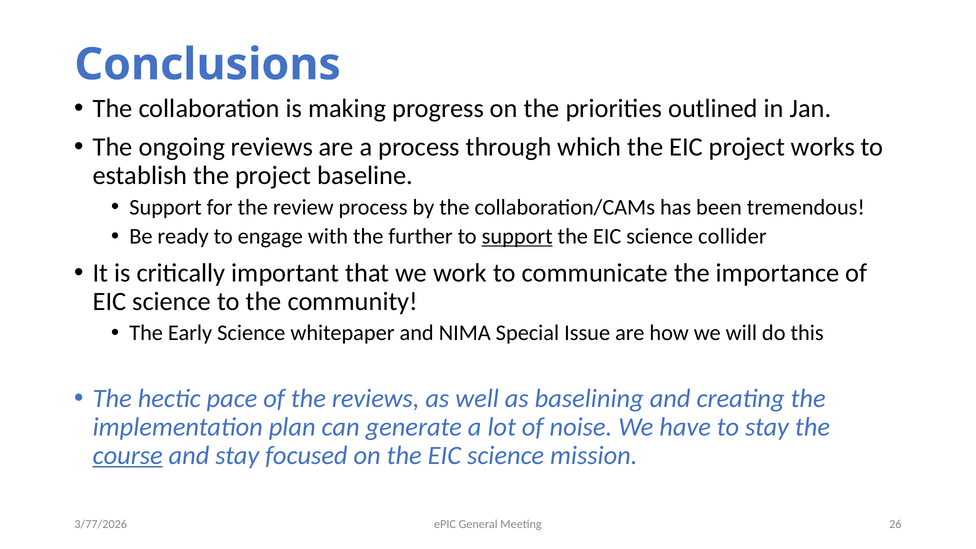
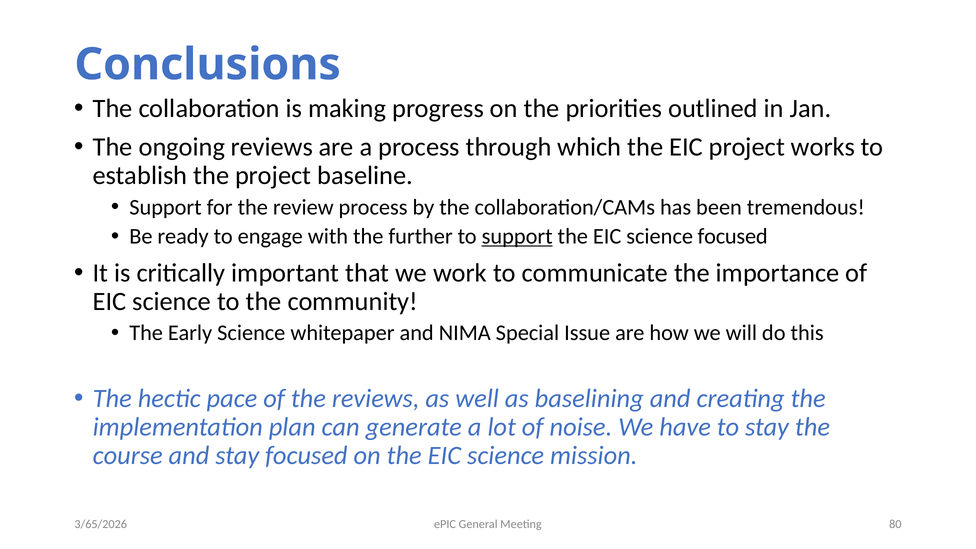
science collider: collider -> focused (733, 236)
course underline: present -> none (128, 456)
26: 26 -> 80 (895, 524)
3/77/2026: 3/77/2026 -> 3/65/2026 (101, 524)
